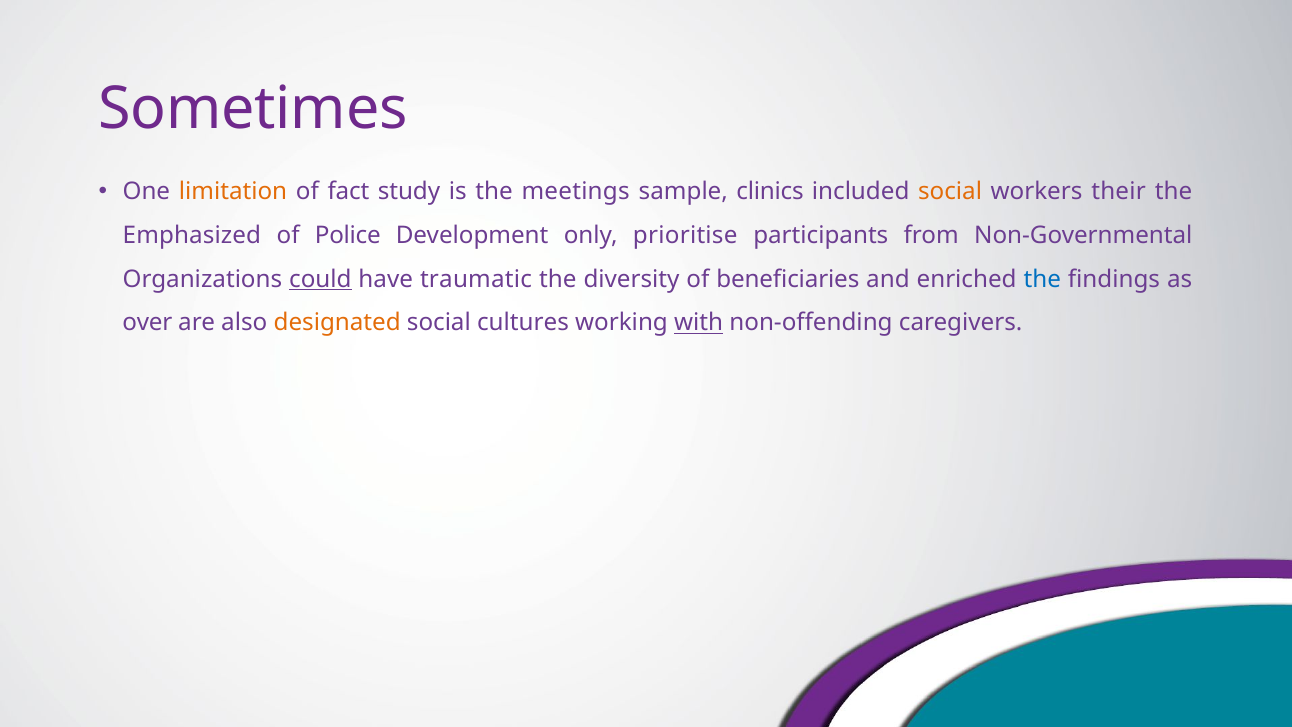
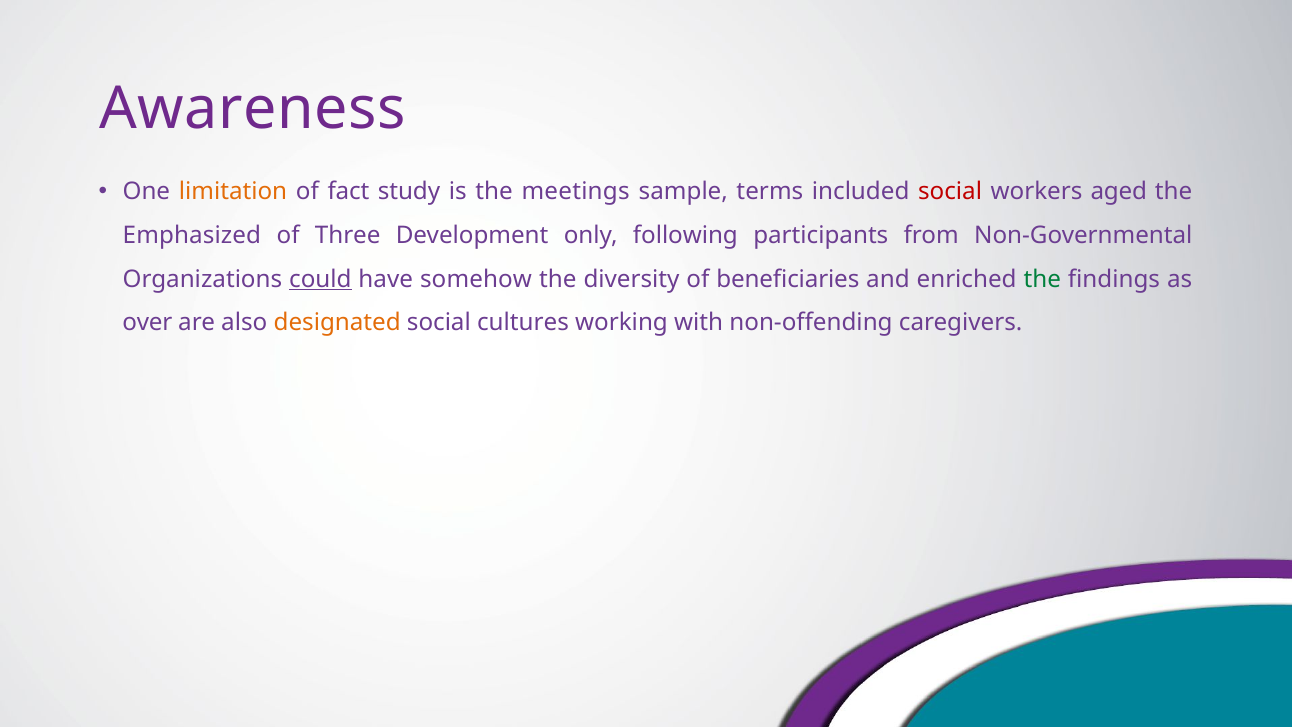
Sometimes: Sometimes -> Awareness (253, 109)
clinics: clinics -> terms (770, 192)
social colour: orange -> red (950, 192)
their: their -> aged (1119, 192)
Police: Police -> Three (348, 236)
prioritise: prioritise -> following (685, 236)
traumatic: traumatic -> somehow (476, 279)
the colour: blue -> green (1042, 279)
with underline: present -> none (699, 323)
